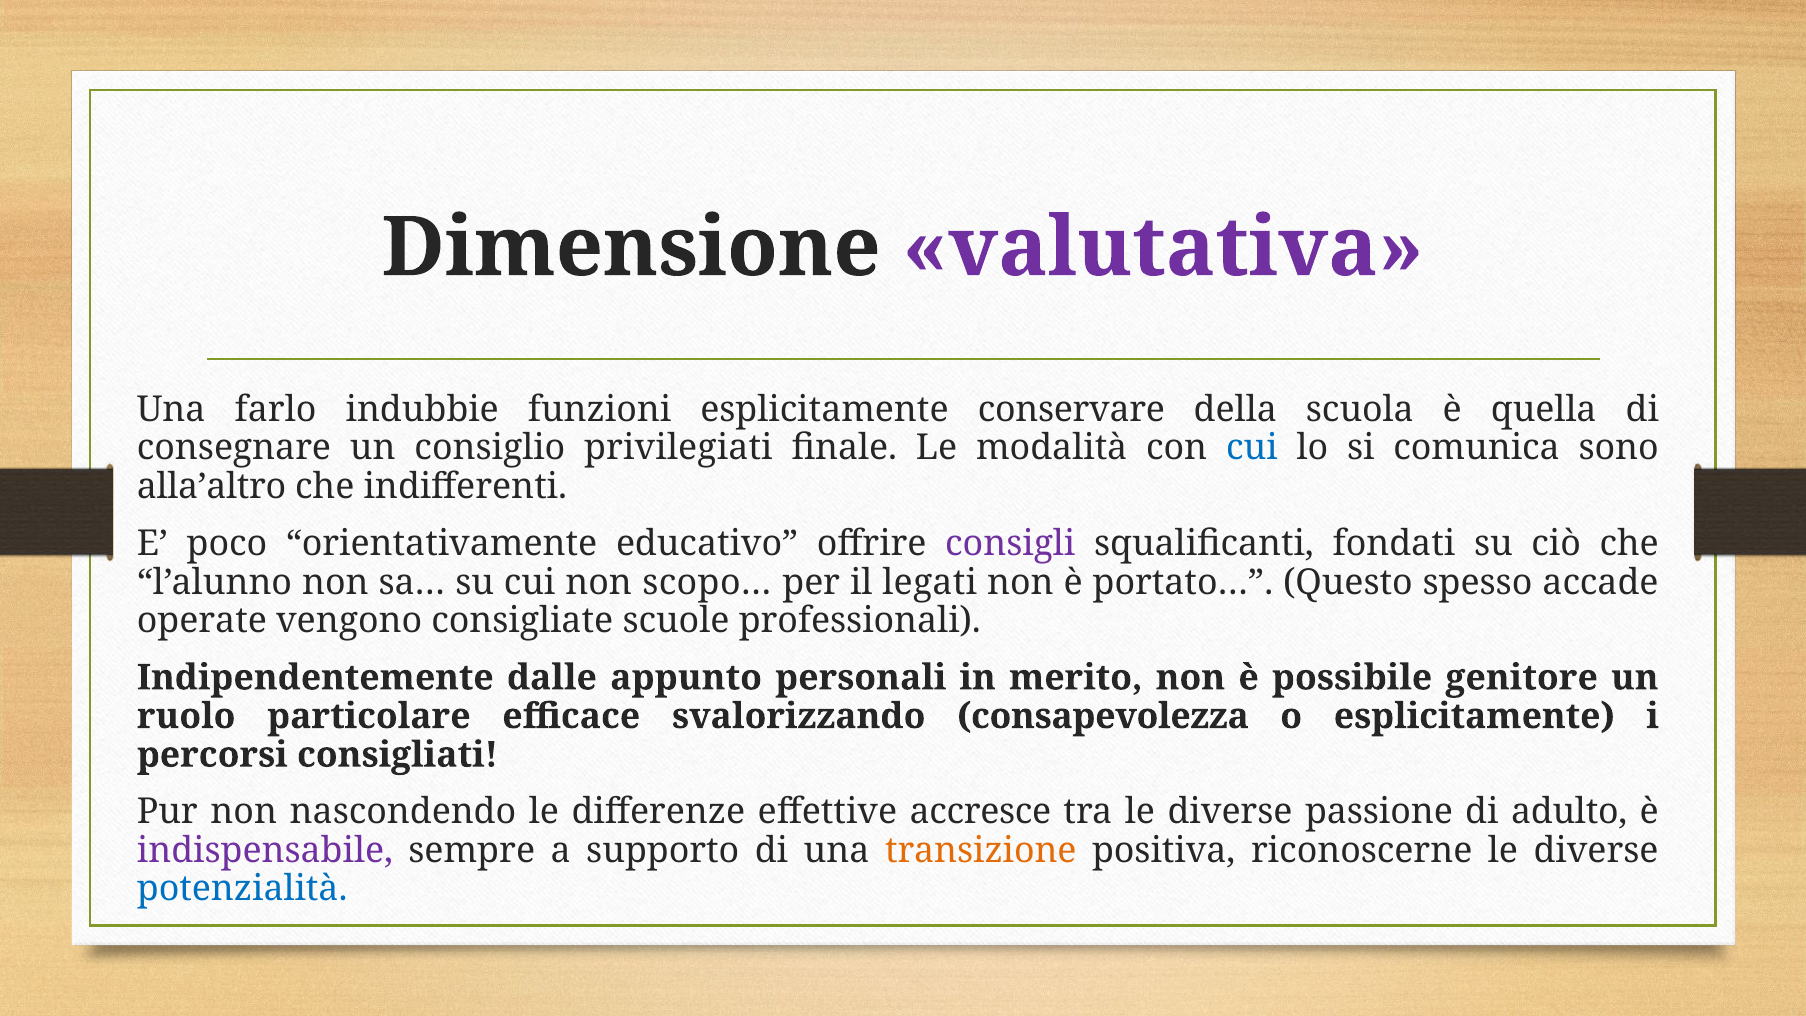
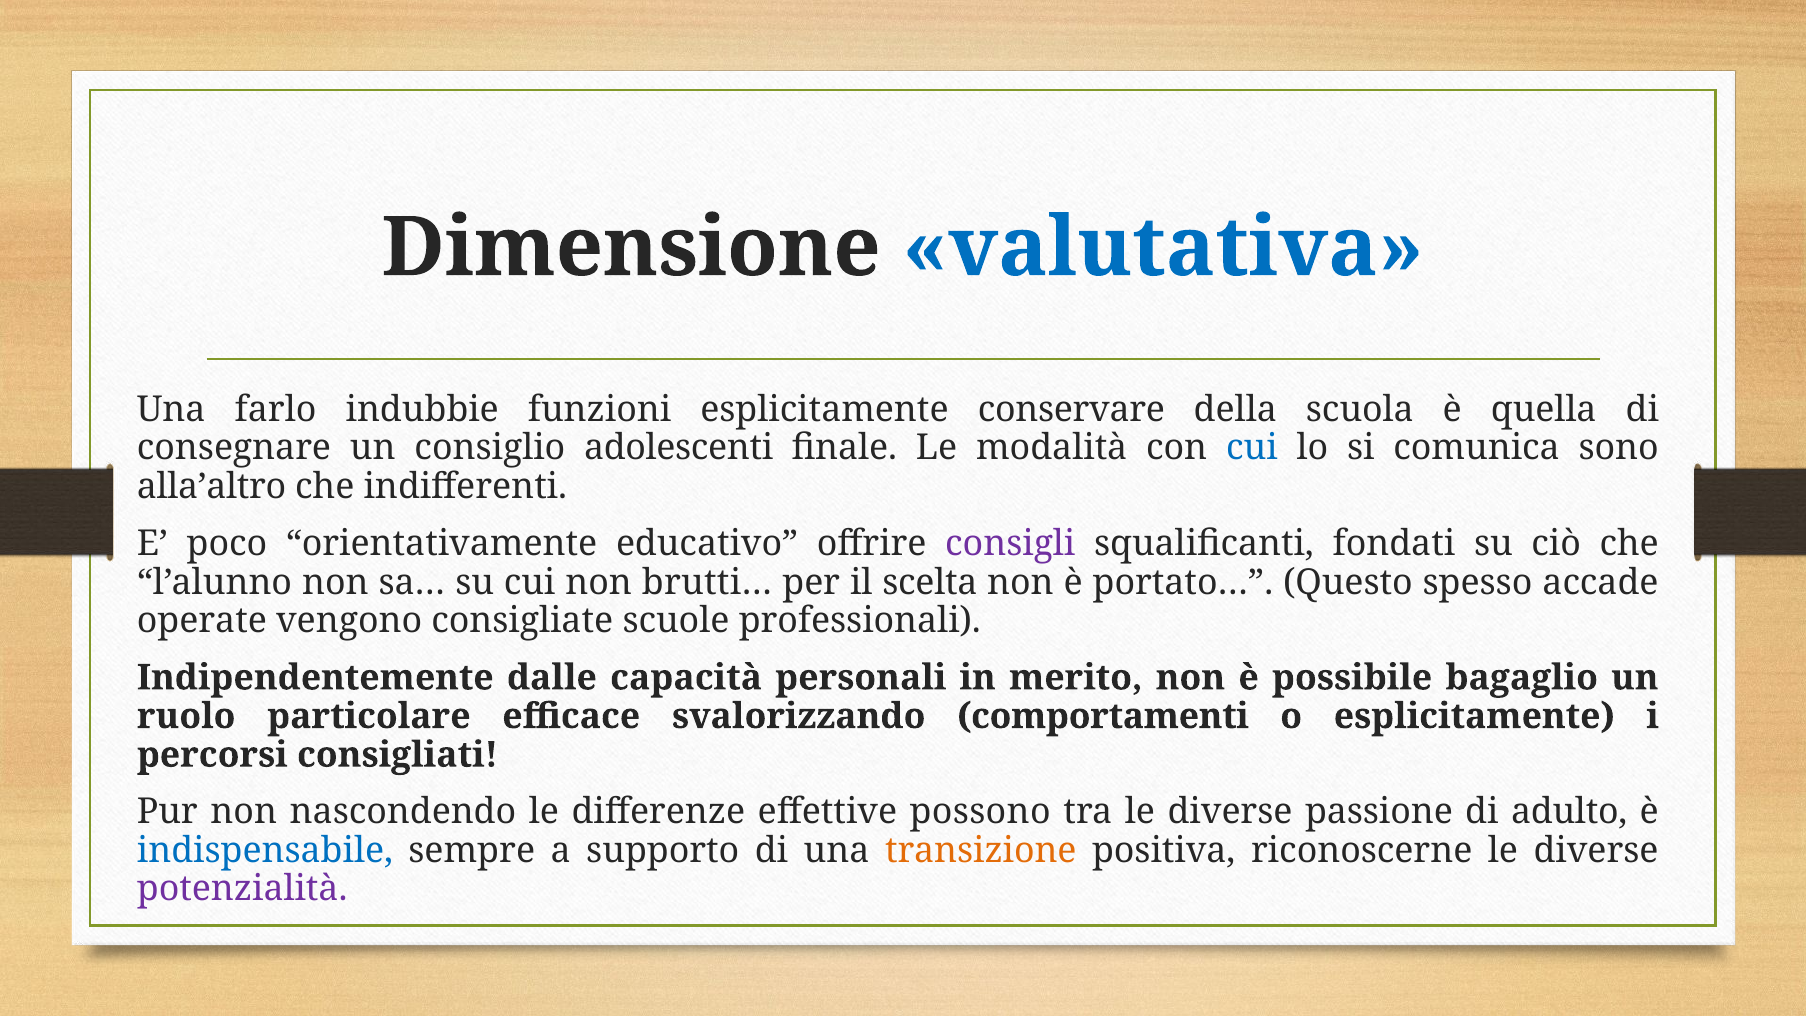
valutativa colour: purple -> blue (1163, 248)
privilegiati: privilegiati -> adolescenti (679, 448)
scopo…: scopo… -> brutti… (707, 582)
legati: legati -> scelta (930, 582)
appunto: appunto -> capacità (686, 678)
genitore: genitore -> bagaglio (1522, 678)
consapevolezza: consapevolezza -> comportamenti (1103, 716)
accresce: accresce -> possono (980, 812)
indispensabile colour: purple -> blue (265, 850)
potenzialità colour: blue -> purple (242, 889)
